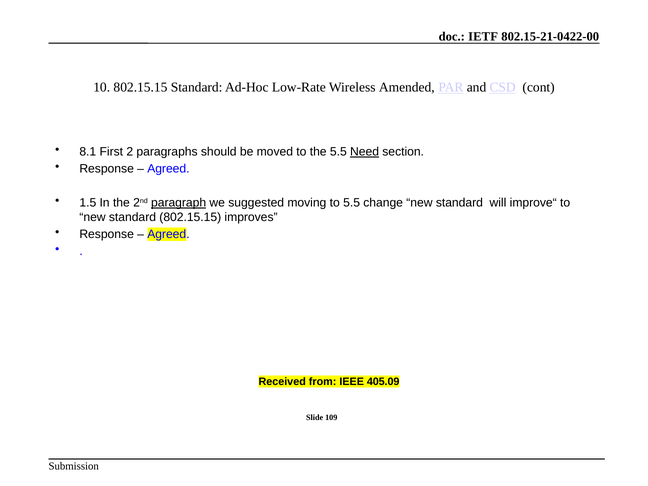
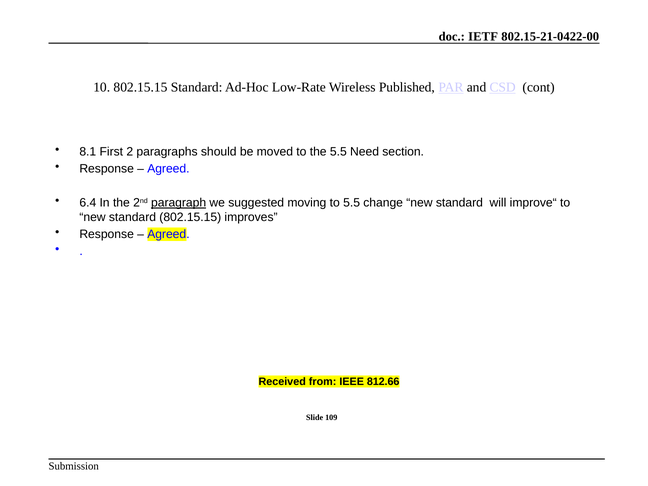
Amended: Amended -> Published (407, 87)
Need underline: present -> none (365, 152)
1.5: 1.5 -> 6.4 (88, 203)
405.09: 405.09 -> 812.66 (383, 382)
